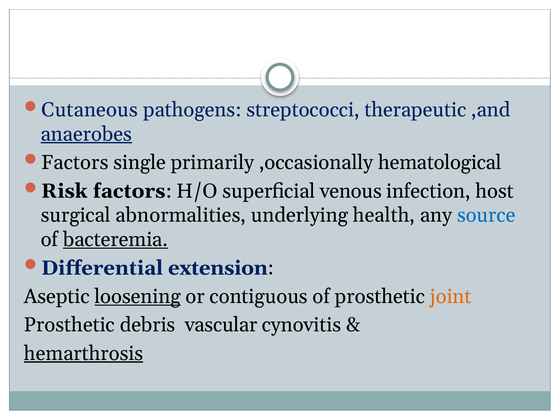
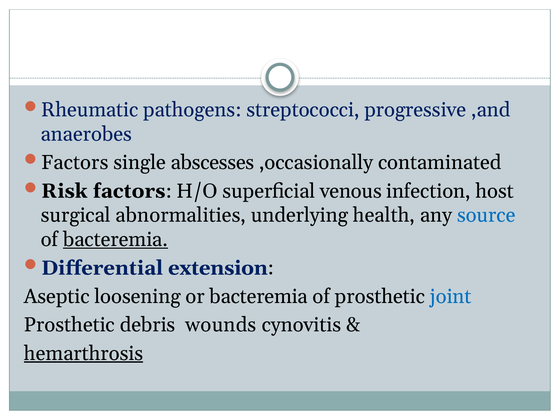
Cutaneous: Cutaneous -> Rheumatic (90, 110)
therapeutic: therapeutic -> progressive (415, 110)
anaerobes underline: present -> none (86, 134)
primarily: primarily -> abscesses (213, 163)
hematological: hematological -> contaminated (440, 163)
loosening underline: present -> none (138, 296)
or contiguous: contiguous -> bacteremia (259, 296)
joint colour: orange -> blue (451, 296)
vascular: vascular -> wounds (221, 325)
